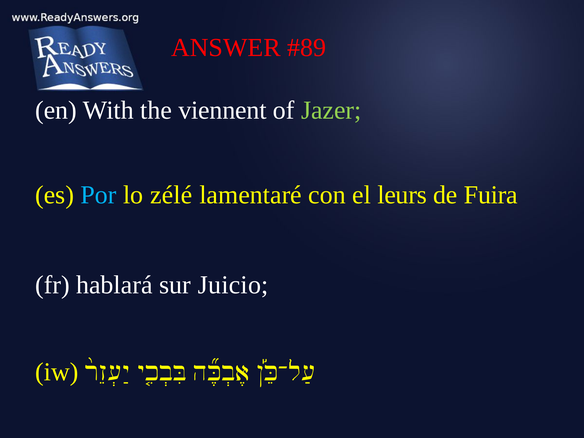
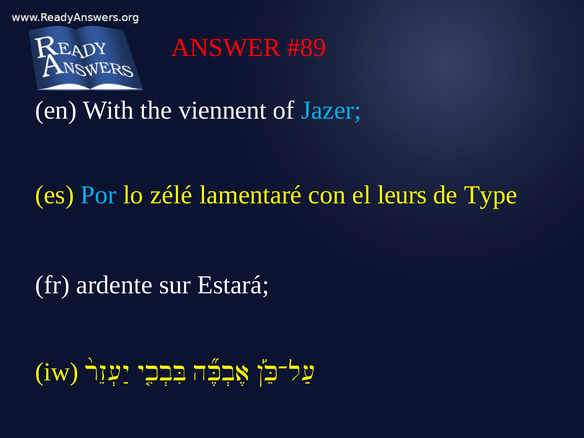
Jazer colour: light green -> light blue (331, 110)
Fuira: Fuira -> Type (491, 195)
hablará: hablará -> ardente (114, 285)
Juicio: Juicio -> Estará (233, 285)
